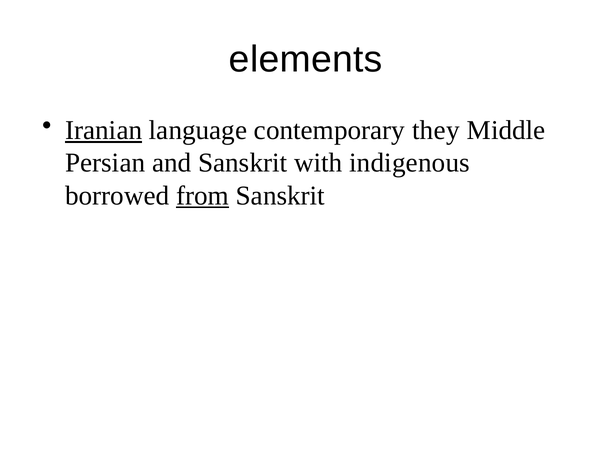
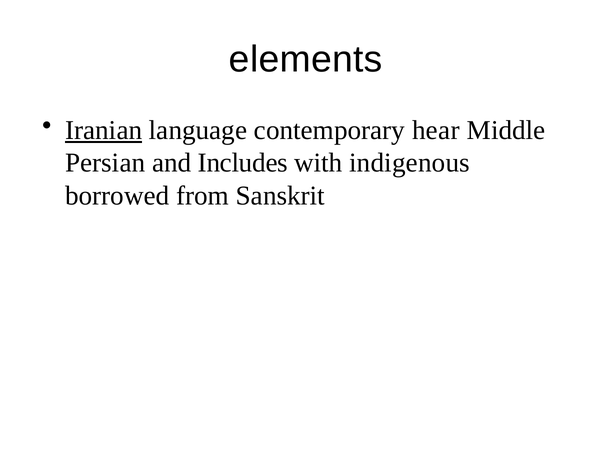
they: they -> hear (436, 130)
and Sanskrit: Sanskrit -> Includes (243, 163)
from underline: present -> none (203, 196)
